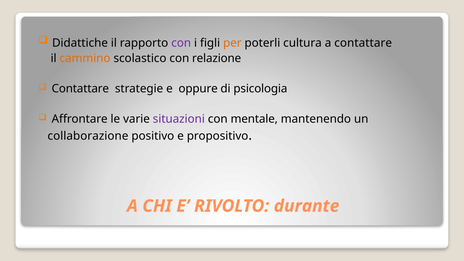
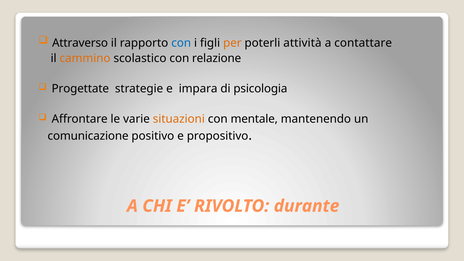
Didattiche: Didattiche -> Attraverso (80, 43)
con colour: purple -> blue (181, 43)
cultura: cultura -> attività (302, 43)
Contattare: Contattare -> Progettate (80, 89)
oppure: oppure -> impara (198, 89)
situazioni colour: purple -> orange (179, 119)
collaborazione: collaborazione -> comunicazione (88, 136)
